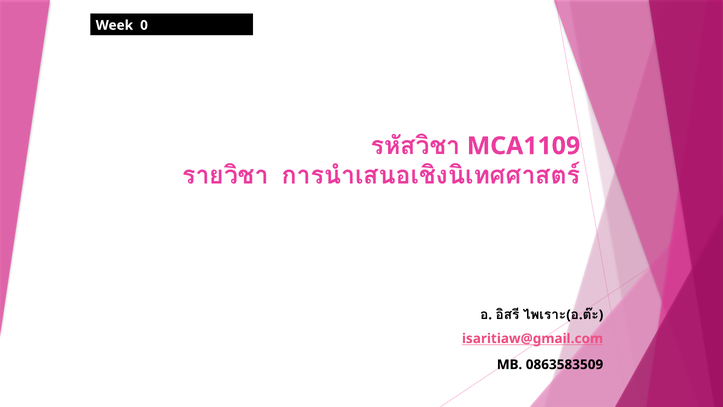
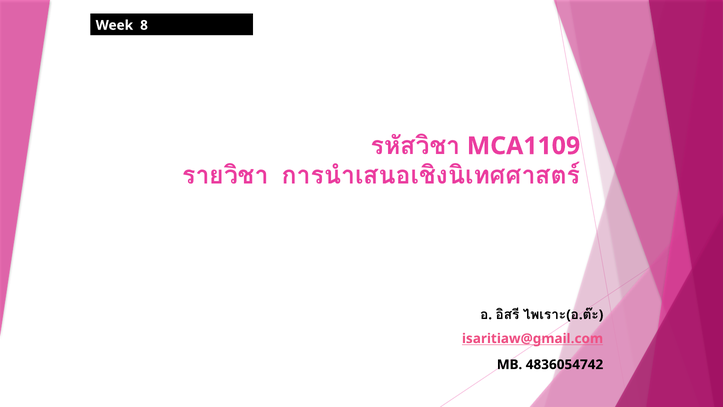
0: 0 -> 8 (144, 25)
0863583509: 0863583509 -> 4836054742 (564, 364)
